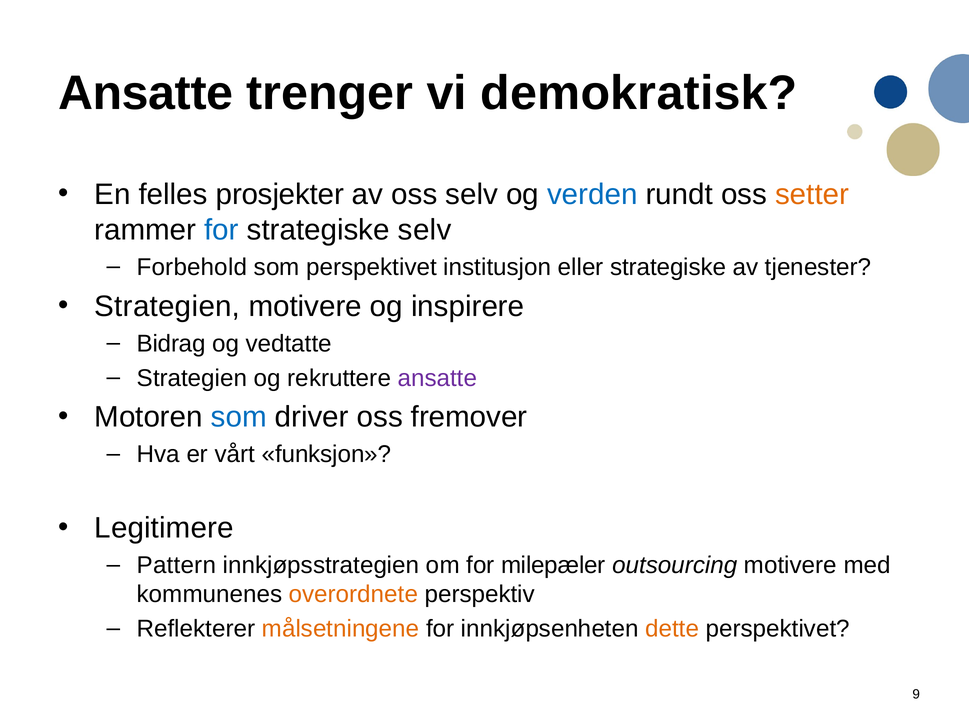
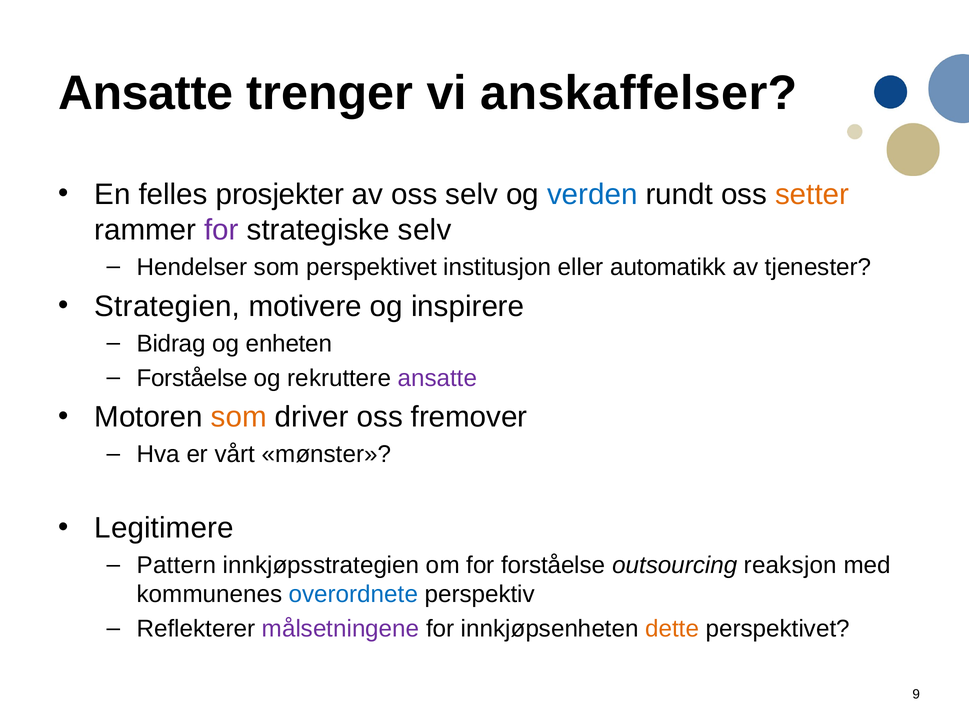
demokratisk: demokratisk -> anskaffelser (639, 93)
for colour: blue -> purple (222, 230)
Forbehold: Forbehold -> Hendelser (192, 267)
eller strategiske: strategiske -> automatikk (668, 267)
vedtatte: vedtatte -> enheten (289, 343)
Strategien: Strategien -> Forståelse (192, 378)
som colour: blue -> orange (239, 417)
funksjon: funksjon -> mønster (326, 454)
for milepæler: milepæler -> forståelse (553, 565)
outsourcing motivere: motivere -> reaksjon (790, 565)
overordnete colour: orange -> blue (353, 594)
målsetningene colour: orange -> purple (341, 629)
